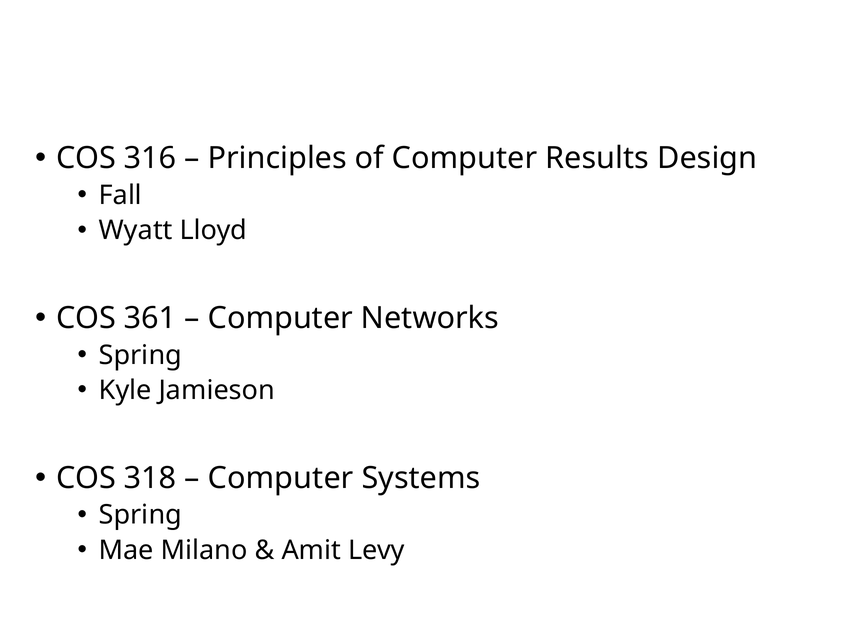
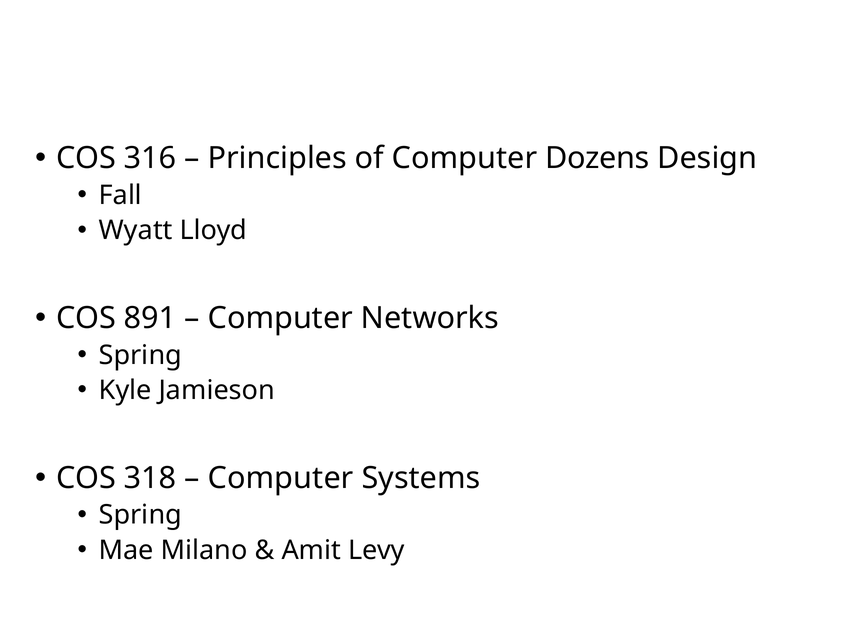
Results: Results -> Dozens (597, 158)
361: 361 -> 891 (150, 318)
